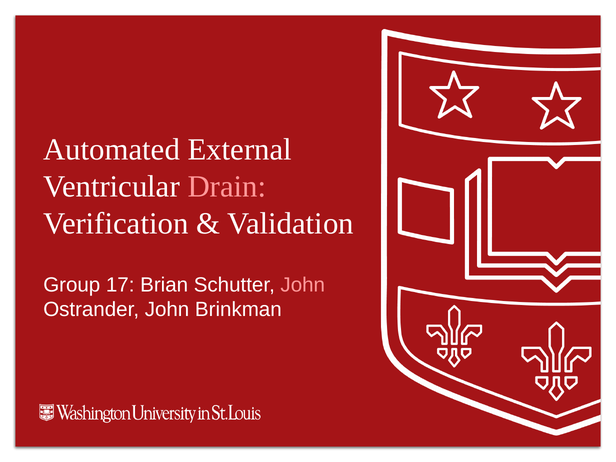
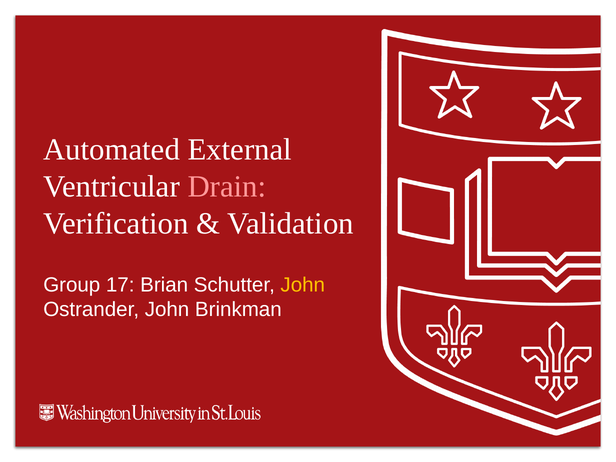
John colour: pink -> yellow (303, 285)
